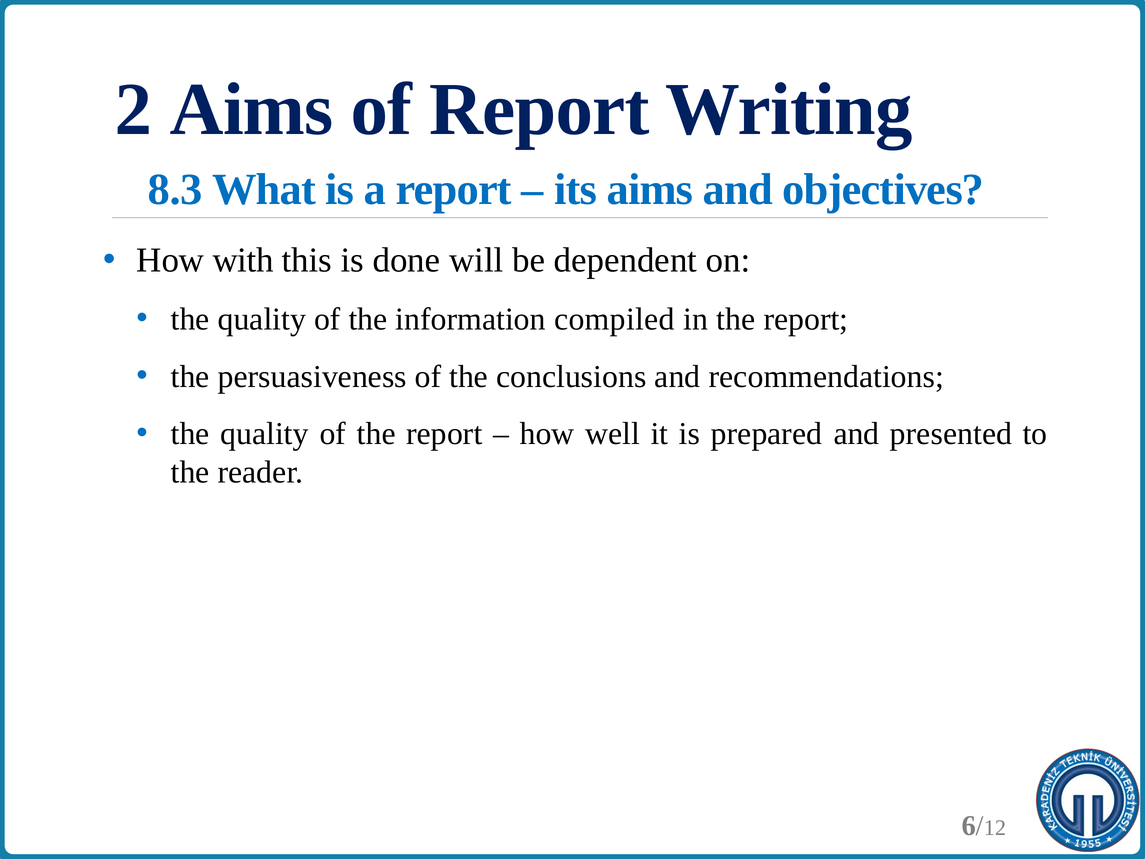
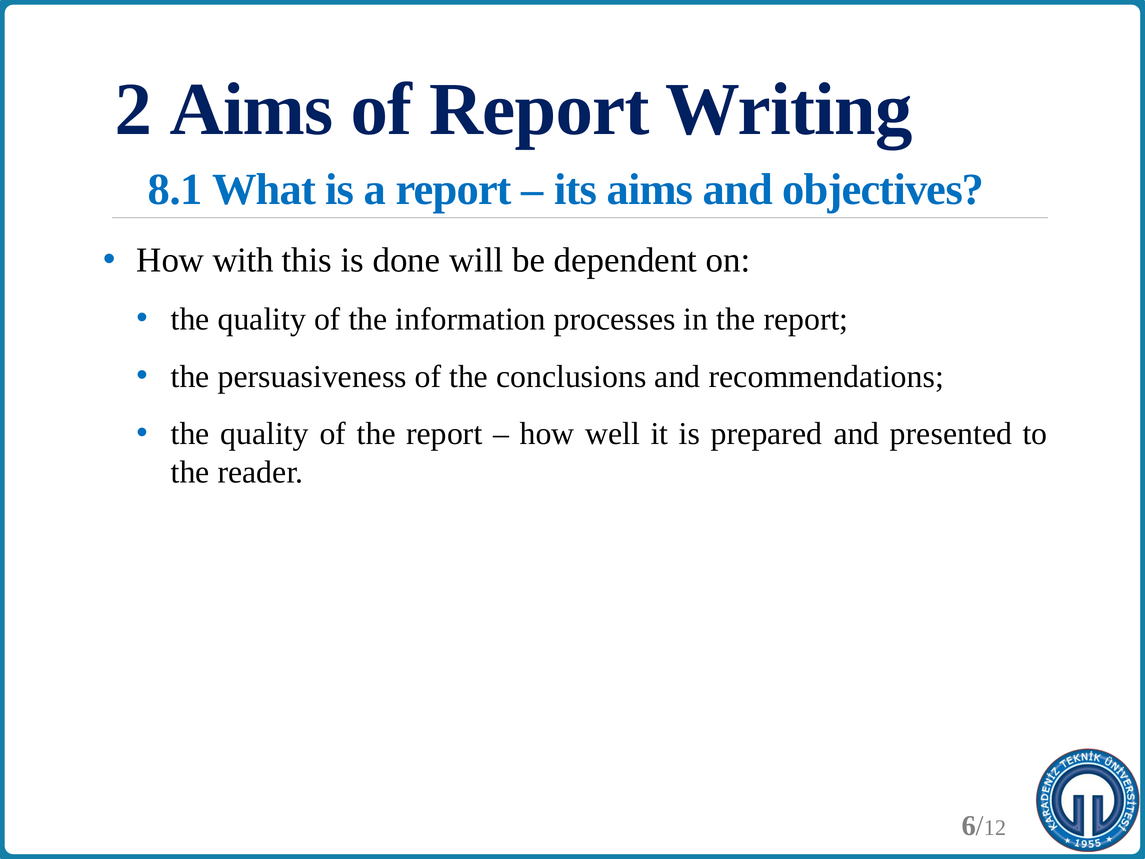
8.3: 8.3 -> 8.1 (175, 190)
compiled: compiled -> processes (615, 319)
